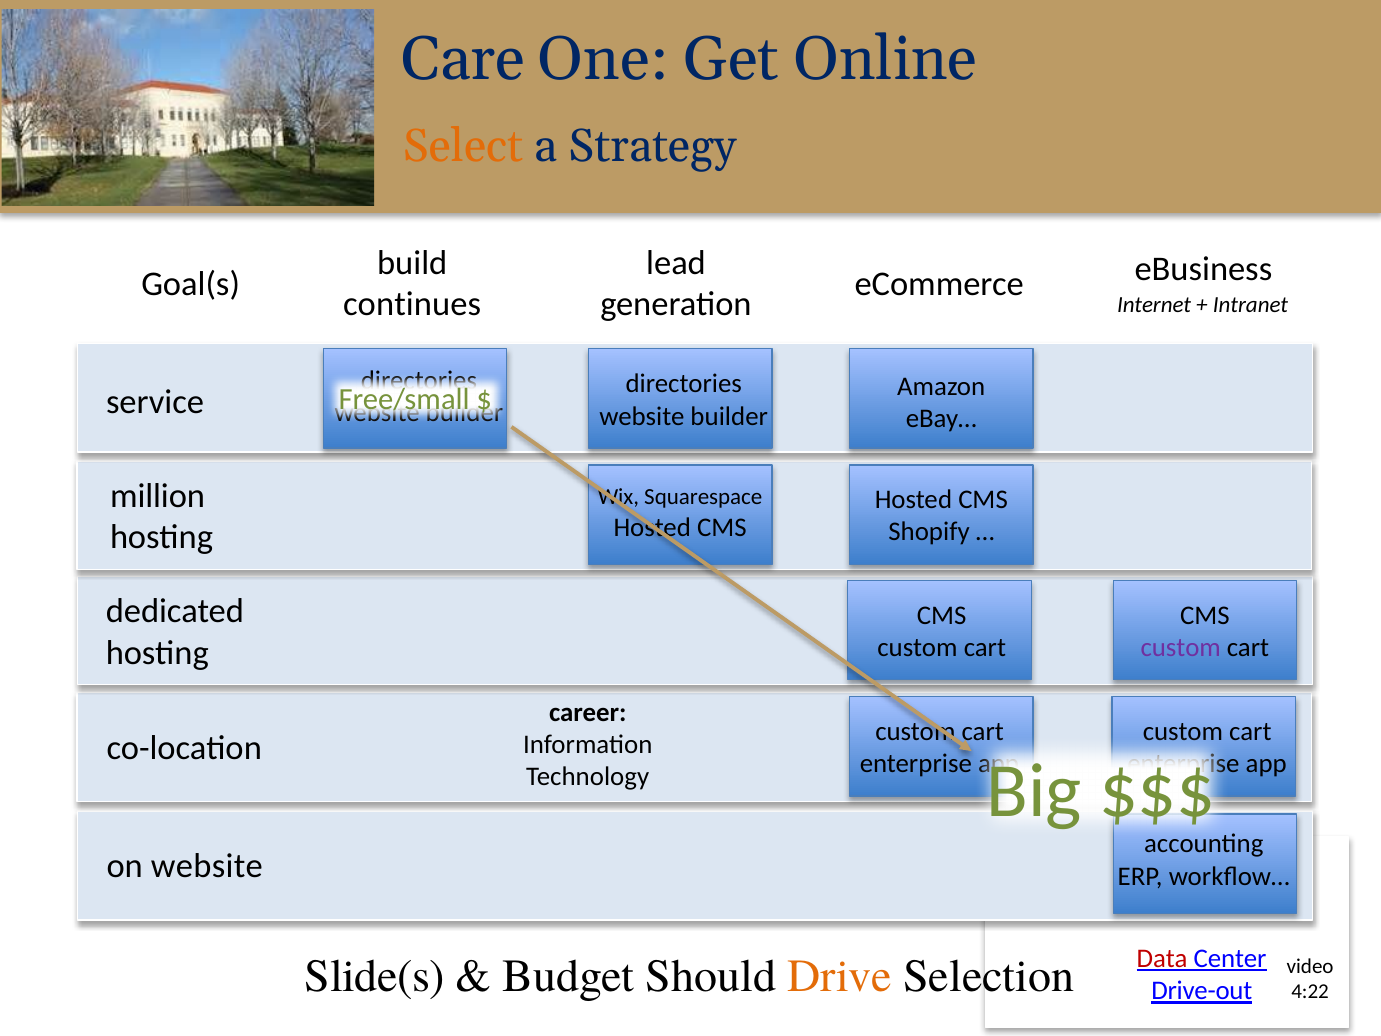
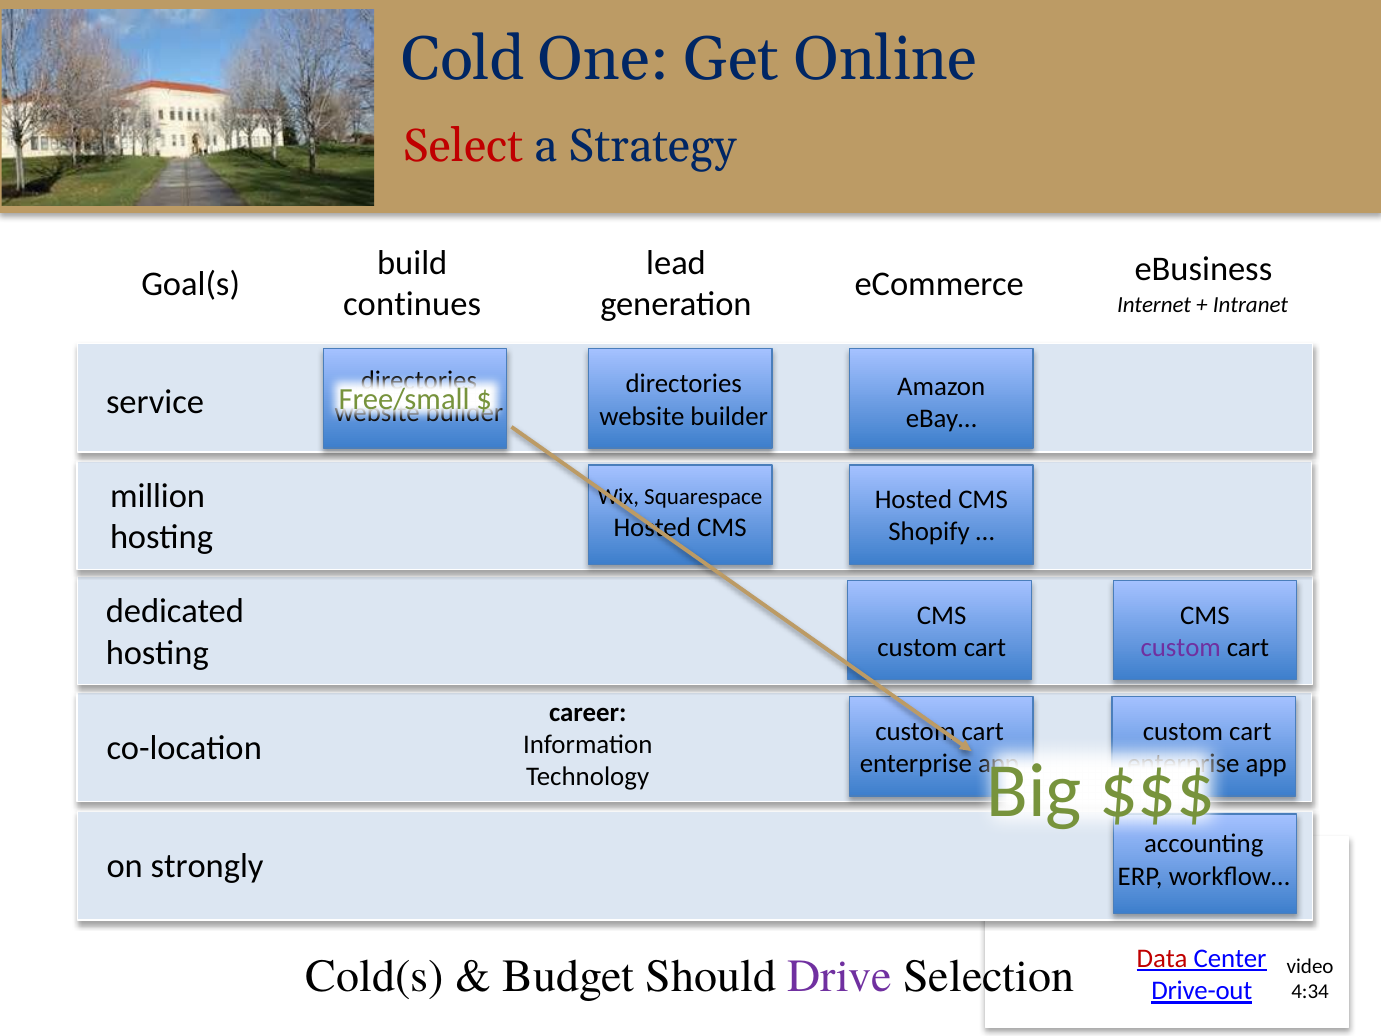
Care: Care -> Cold (463, 59)
Select colour: orange -> red (463, 146)
on website: website -> strongly (207, 865)
Slide(s: Slide(s -> Cold(s (375, 976)
Drive colour: orange -> purple (840, 976)
4:22: 4:22 -> 4:34 (1310, 991)
